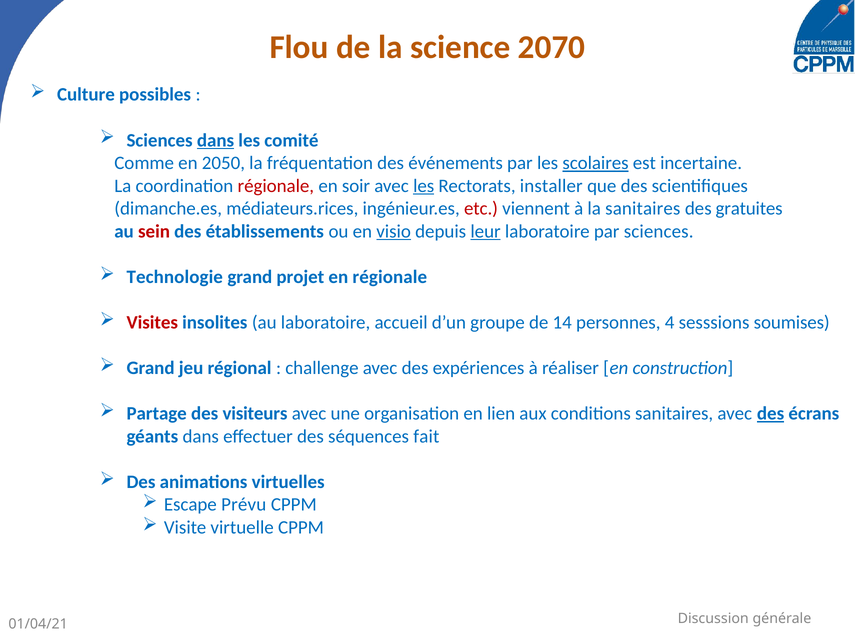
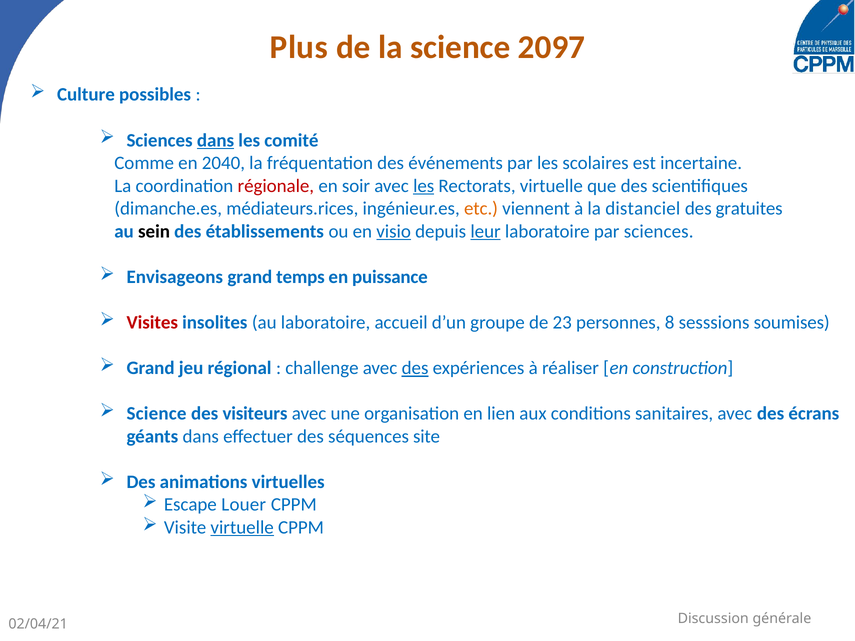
Flou: Flou -> Plus (299, 47)
2070: 2070 -> 2097 (552, 47)
2050: 2050 -> 2040 (223, 163)
scolaires underline: present -> none (596, 163)
Rectorats installer: installer -> virtuelle (551, 186)
etc colour: red -> orange (481, 209)
la sanitaires: sanitaires -> distanciel (643, 209)
sein colour: red -> black (154, 231)
Technologie: Technologie -> Envisageons (175, 277)
projet: projet -> temps (300, 277)
en régionale: régionale -> puissance (390, 277)
14: 14 -> 23 (562, 323)
4: 4 -> 8 (670, 323)
des underline: none -> present (415, 368)
Partage: Partage -> Science (157, 414)
des underline: present -> none (771, 414)
fait: fait -> site (427, 437)
Prévu: Prévu -> Louer (244, 505)
virtuelle underline: none -> present (242, 528)
01/04/21: 01/04/21 -> 02/04/21 (38, 624)
